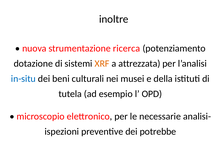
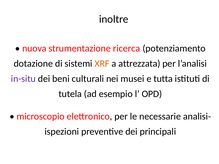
in-situ colour: blue -> purple (23, 79)
della: della -> tutta (163, 79)
potrebbe: potrebbe -> principali (158, 132)
